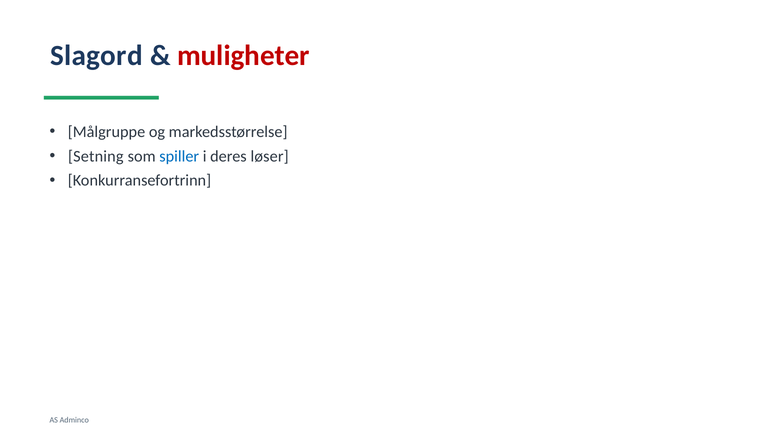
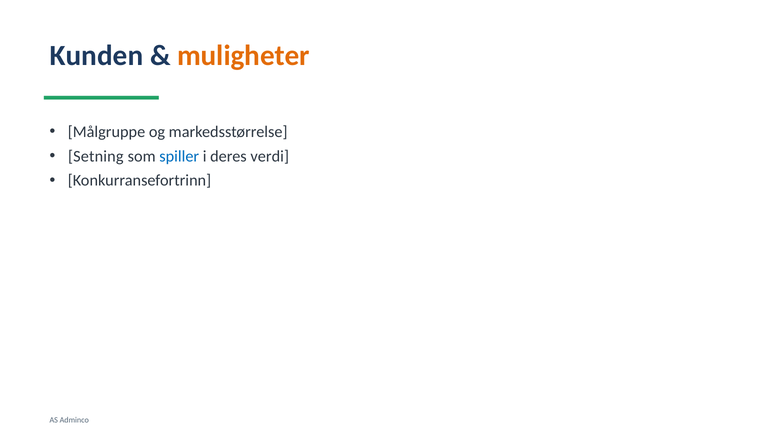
Slagord: Slagord -> Kunden (96, 56)
muligheter colour: red -> orange (243, 56)
løser: løser -> verdi (270, 156)
